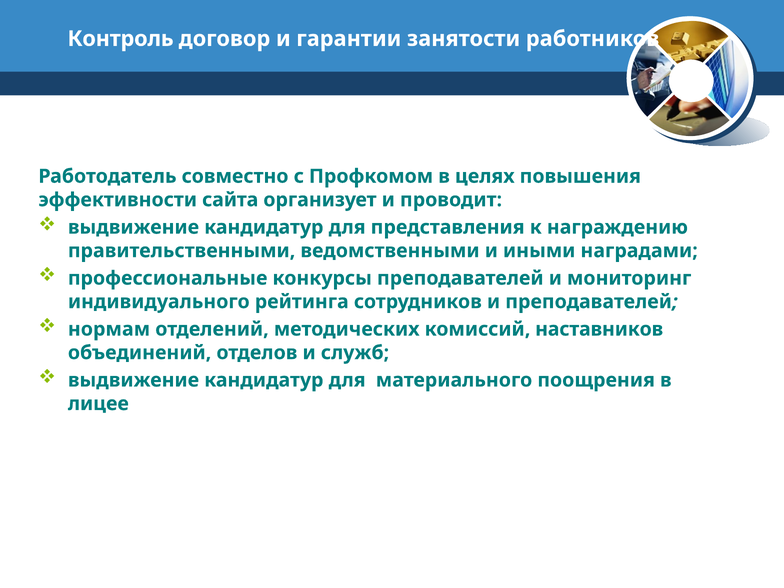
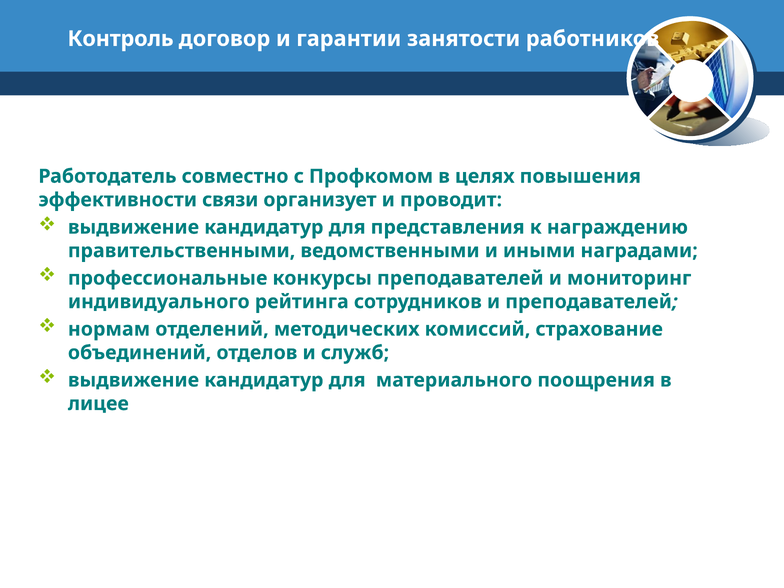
сайта: сайта -> связи (230, 200)
наставников: наставников -> страхование (599, 329)
